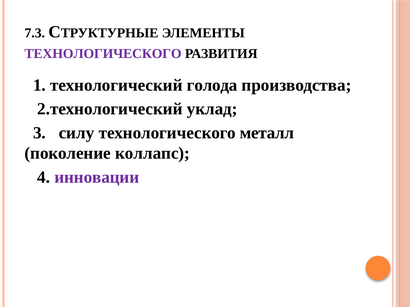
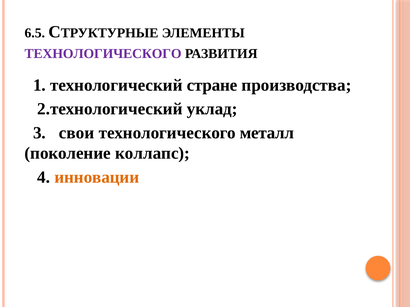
7.3: 7.3 -> 6.5 (35, 33)
голода: голода -> стране (212, 85)
силу: силу -> свои (77, 133)
инновации colour: purple -> orange (97, 177)
